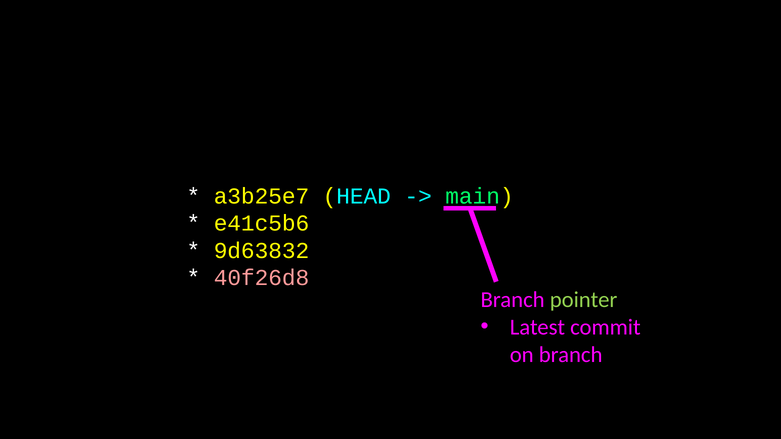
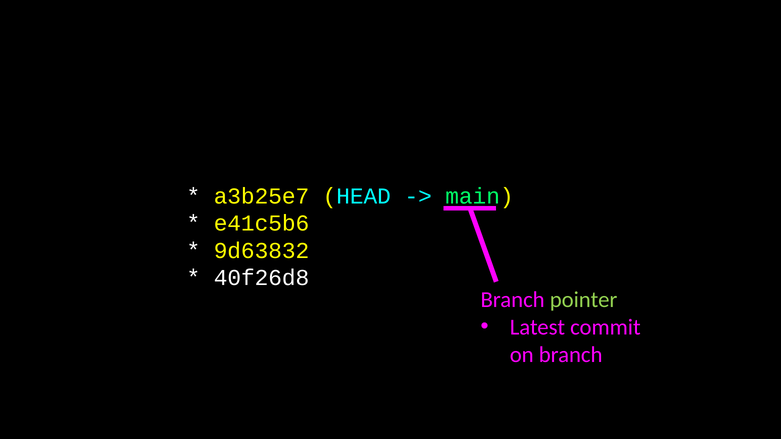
40f26d8 colour: pink -> white (261, 278)
